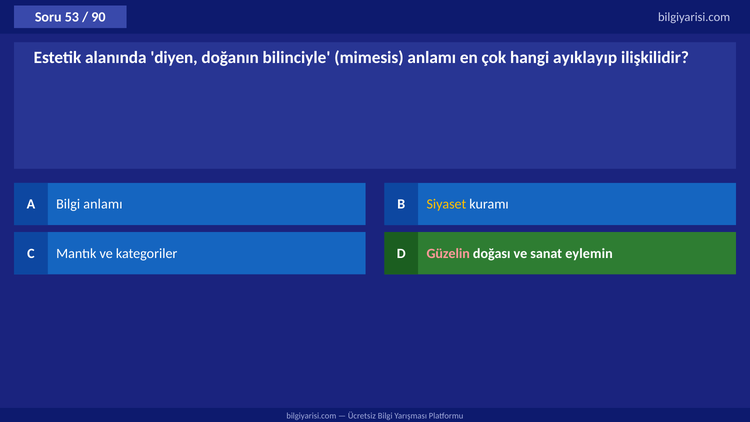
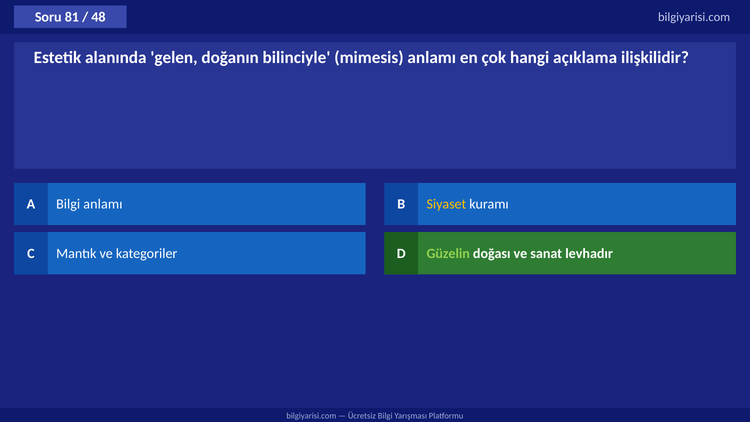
53: 53 -> 81 (72, 17)
90: 90 -> 48 (98, 17)
diyen: diyen -> gelen (174, 58)
ayıklayıp: ayıklayıp -> açıklama (585, 58)
Güzelin colour: pink -> light green (448, 253)
eylemin: eylemin -> levhadır (589, 253)
